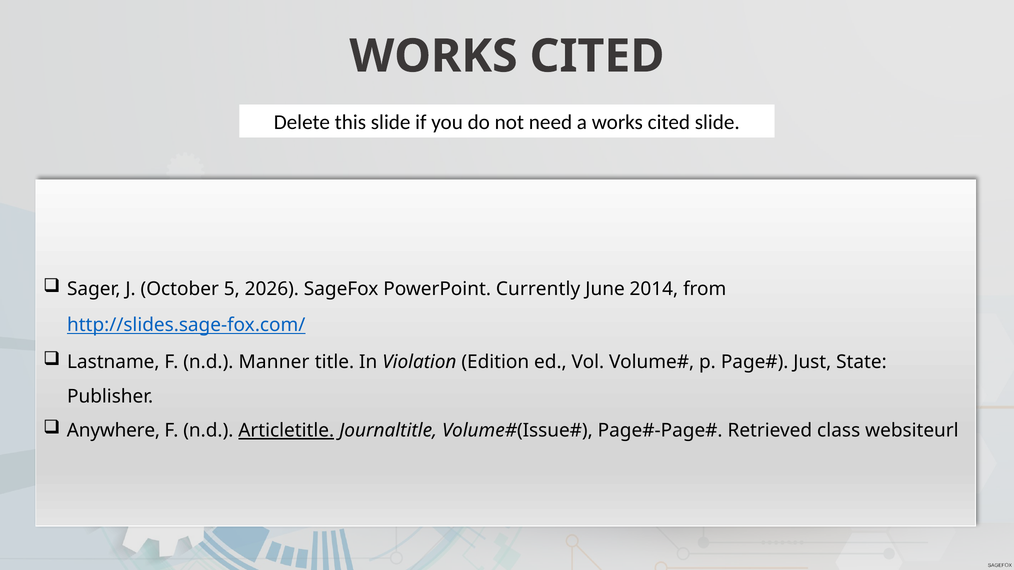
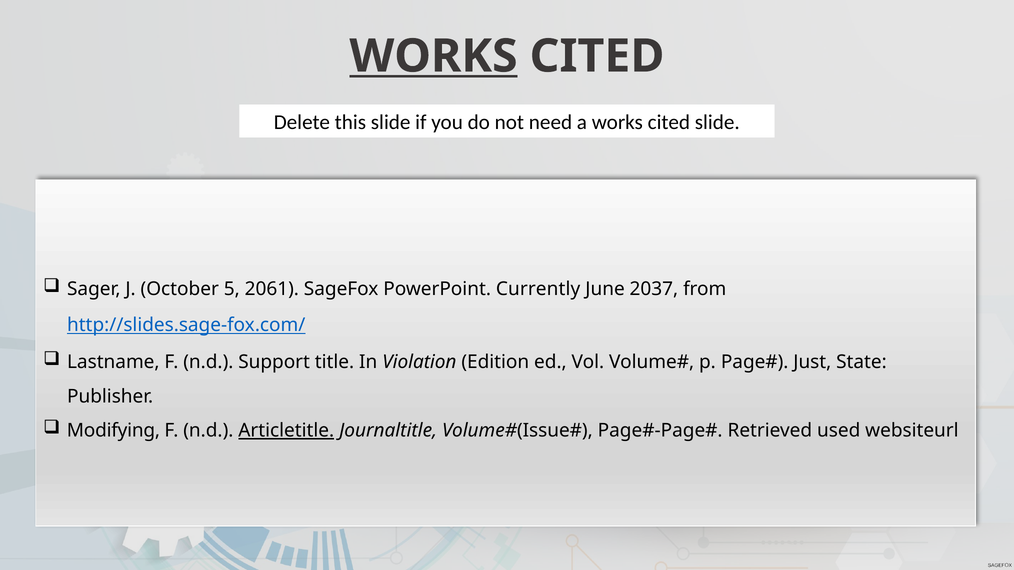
WORKS underline: none -> present (434, 56)
2026: 2026 -> 2061 (272, 289)
2014: 2014 -> 2037 (654, 289)
Manner: Manner -> Support (274, 362)
Anywhere: Anywhere -> Modifying (113, 431)
class: class -> used (839, 431)
